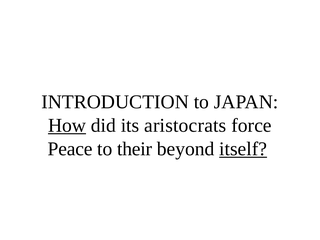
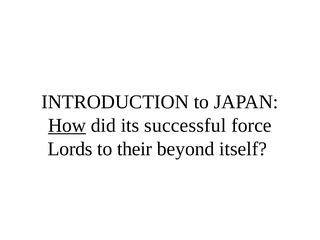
aristocrats: aristocrats -> successful (185, 125)
Peace: Peace -> Lords (70, 149)
itself underline: present -> none (243, 149)
